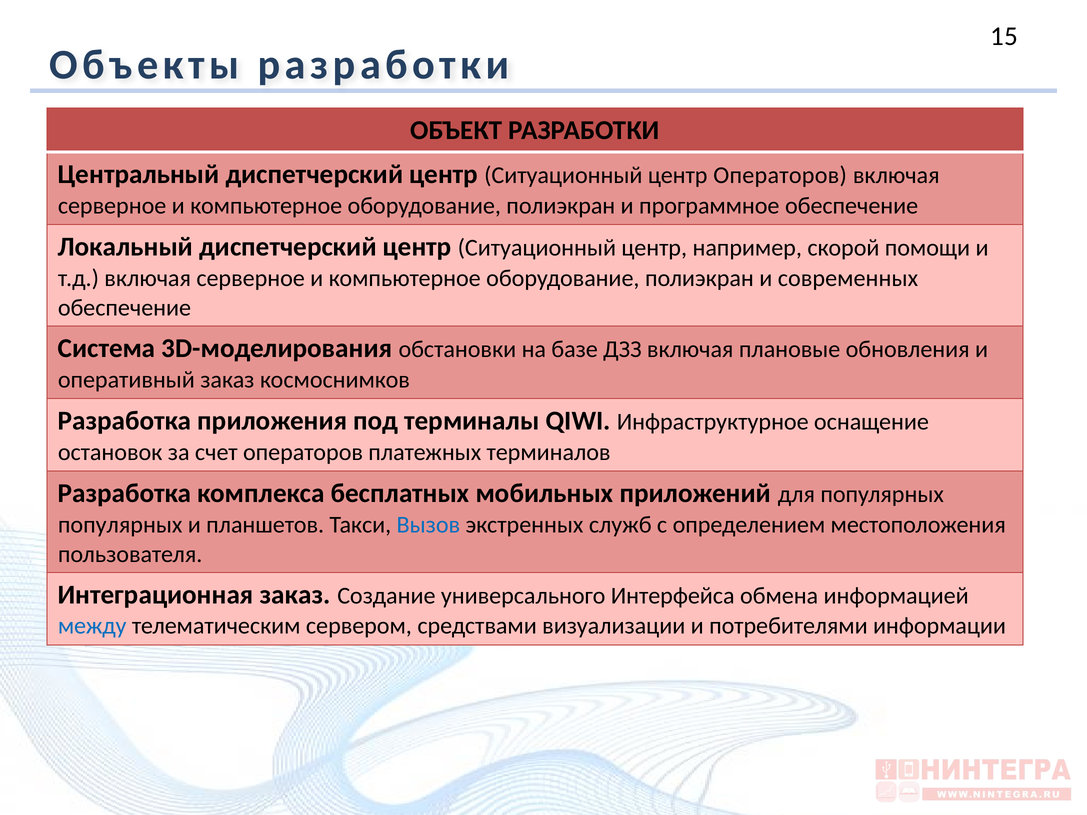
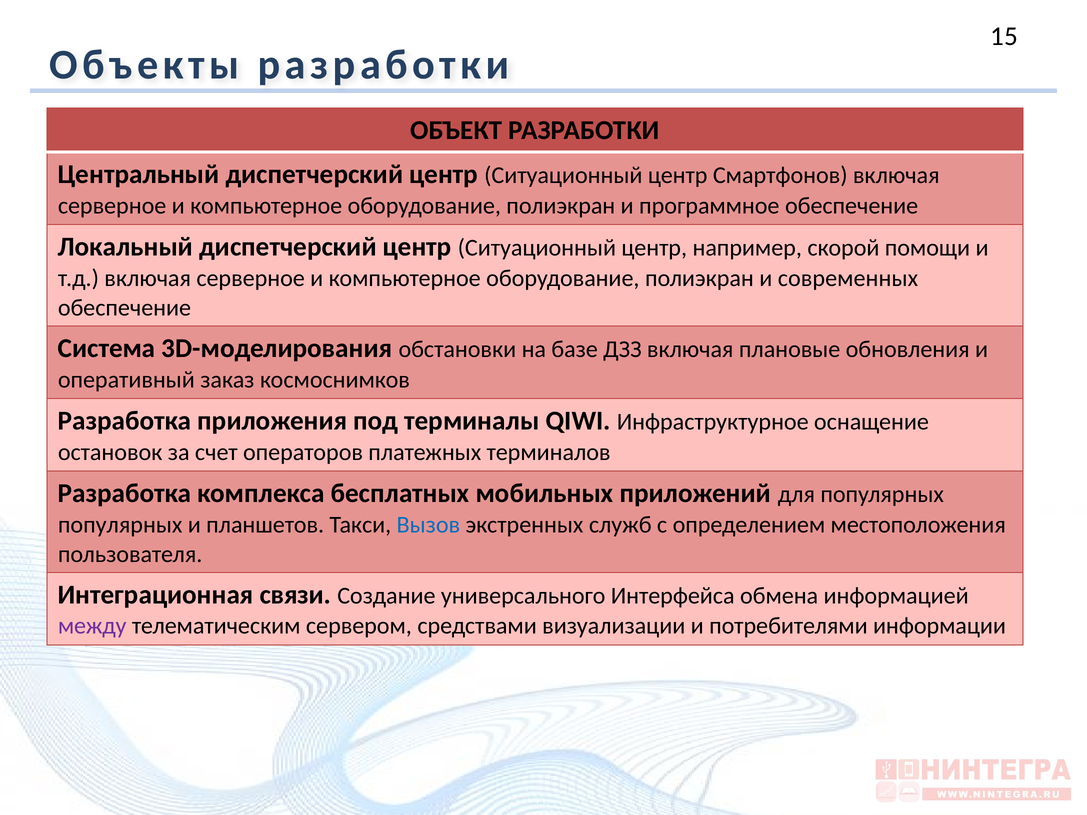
центр Операторов: Операторов -> Смартфонов (780, 175)
Интеграционная заказ: заказ -> связи (295, 595)
между colour: blue -> purple (92, 626)
